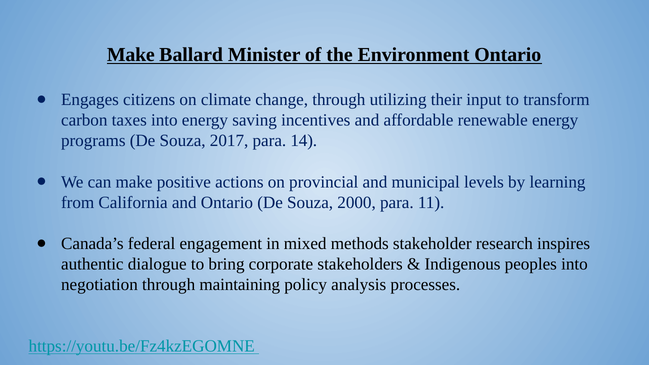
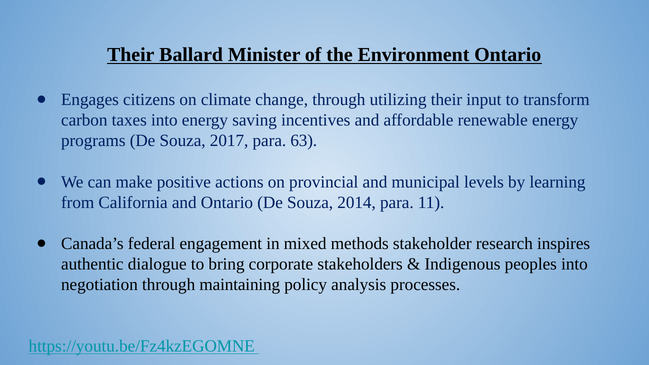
Make: Make -> Their (131, 55)
14: 14 -> 63 (304, 141)
2000: 2000 -> 2014 (357, 202)
